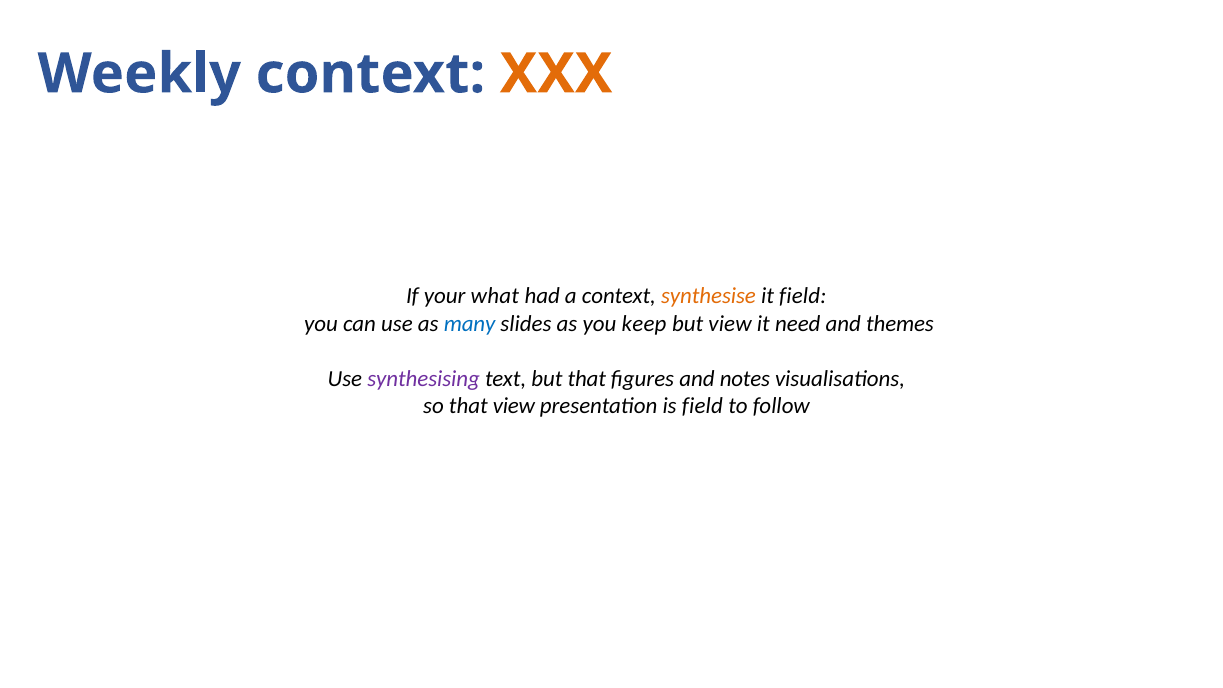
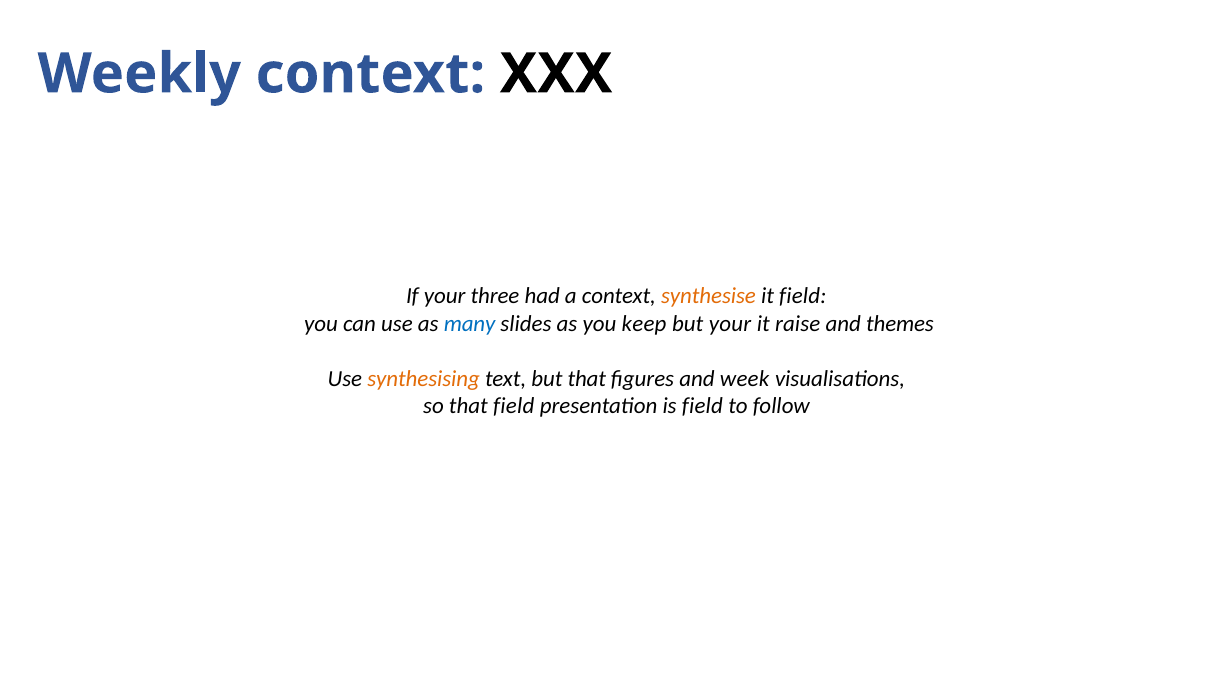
XXX colour: orange -> black (556, 74)
what: what -> three (495, 296)
but view: view -> your (730, 324)
need: need -> raise (798, 324)
synthesising colour: purple -> orange (424, 379)
notes: notes -> week (745, 379)
that view: view -> field (514, 406)
